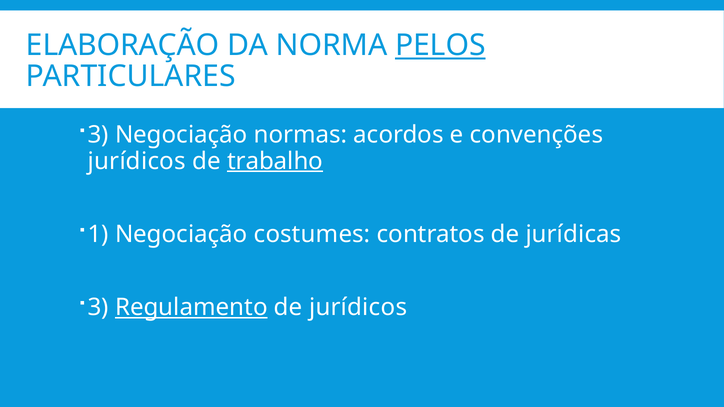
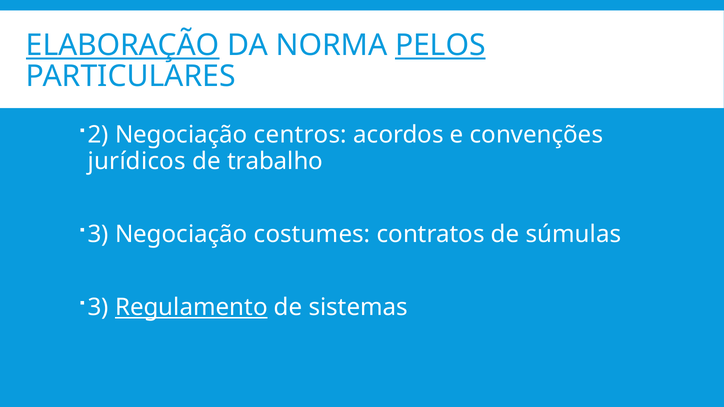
ELABORAÇÃO underline: none -> present (123, 46)
3: 3 -> 2 (98, 135)
normas: normas -> centros (300, 135)
trabalho underline: present -> none (275, 161)
1: 1 -> 3 (98, 234)
jurídicas: jurídicas -> súmulas (574, 234)
de jurídicos: jurídicos -> sistemas (358, 308)
